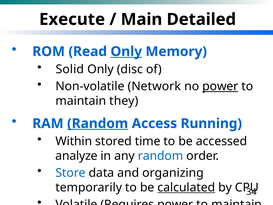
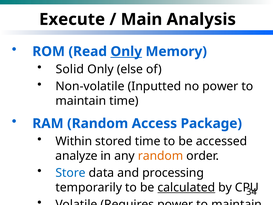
Detailed: Detailed -> Analysis (201, 19)
disc: disc -> else (130, 69)
Network: Network -> Inputted (154, 86)
power underline: present -> none (220, 86)
maintain they: they -> time (124, 101)
Random underline: present -> none (98, 123)
Running: Running -> Package (211, 123)
random colour: blue -> orange (161, 156)
organizing: organizing -> processing (173, 173)
